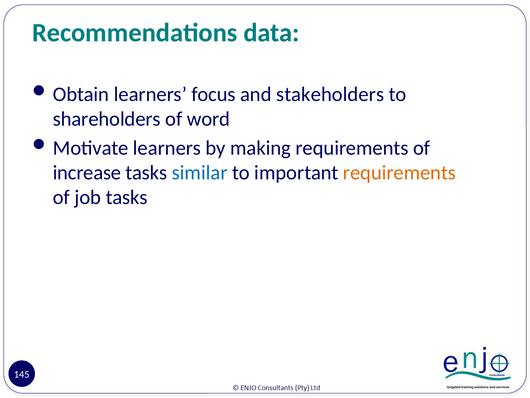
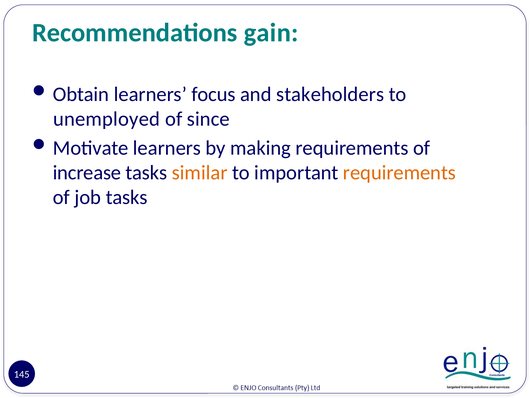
data: data -> gain (271, 33)
shareholders: shareholders -> unemployed (107, 119)
word: word -> since (208, 119)
similar colour: blue -> orange (200, 172)
